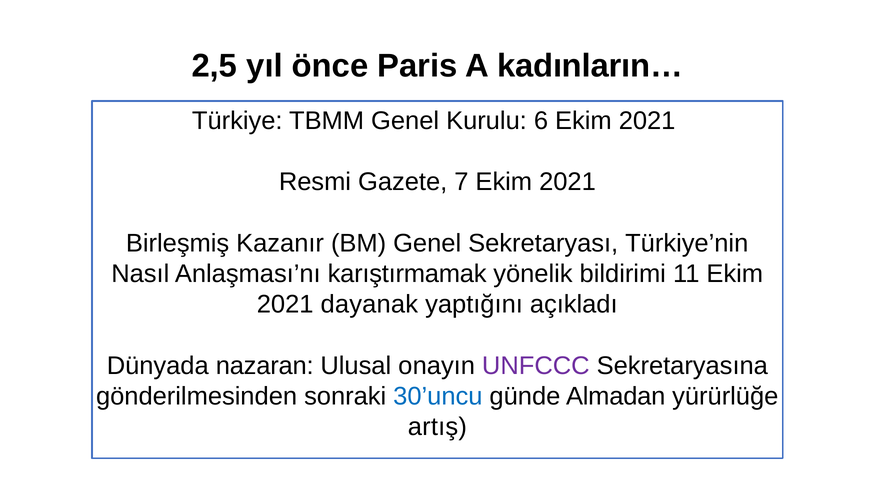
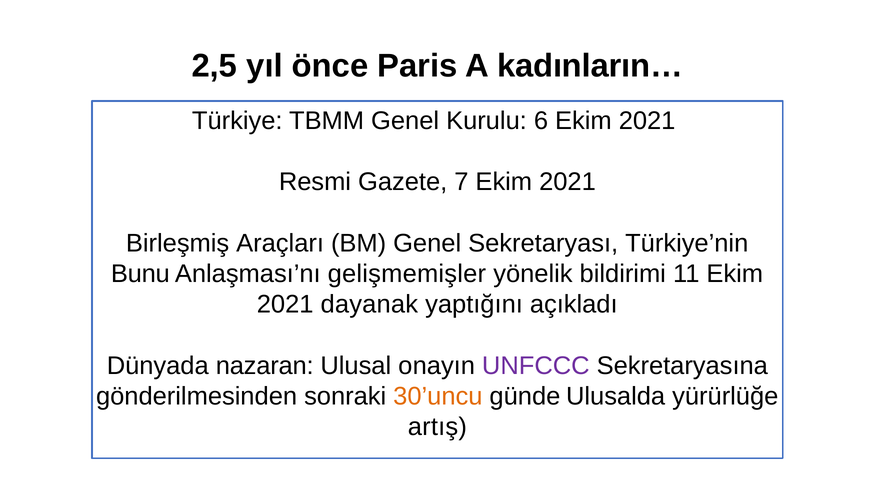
Kazanır: Kazanır -> Araçları (280, 243)
Nasıl: Nasıl -> Bunu (140, 274)
karıştırmamak: karıştırmamak -> gelişmemişler (407, 274)
30’uncu colour: blue -> orange (438, 396)
Almadan: Almadan -> Ulusalda (616, 396)
